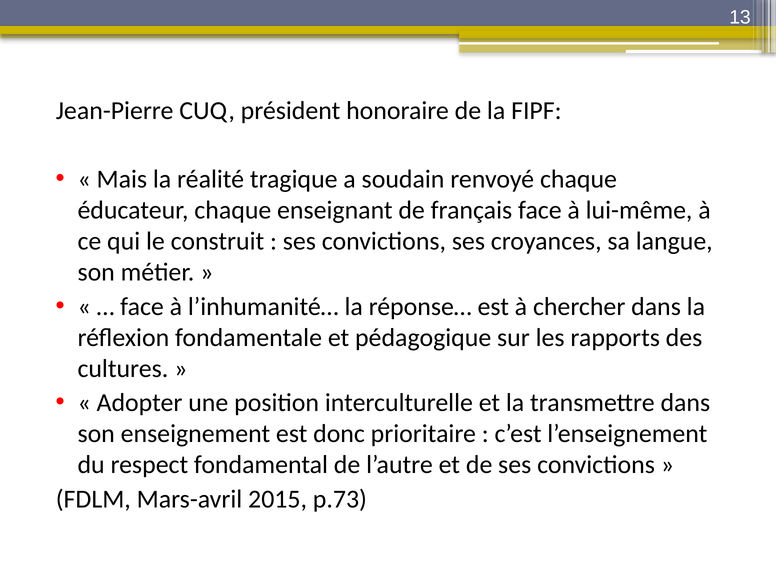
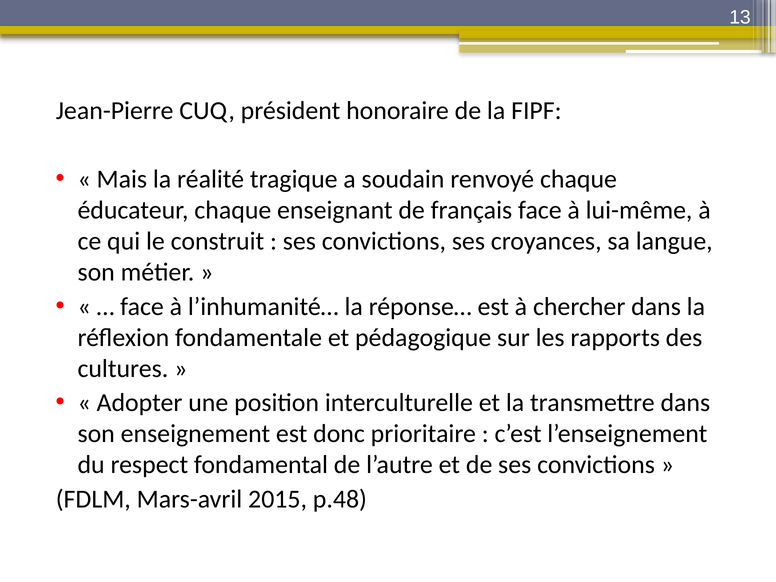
p.73: p.73 -> p.48 (340, 499)
